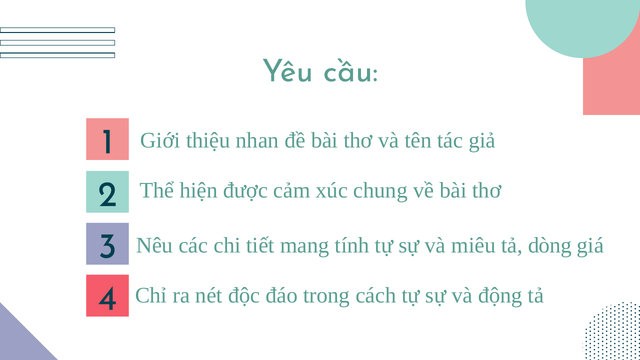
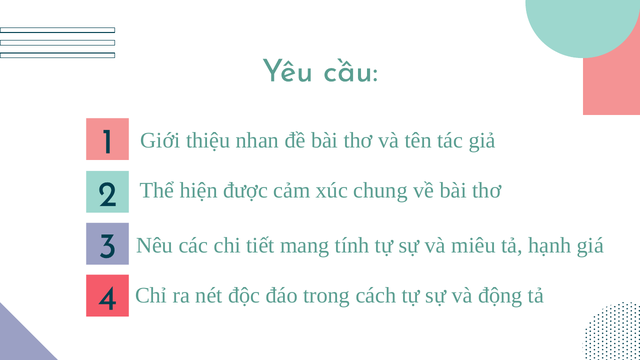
dòng: dòng -> hạnh (550, 245)
